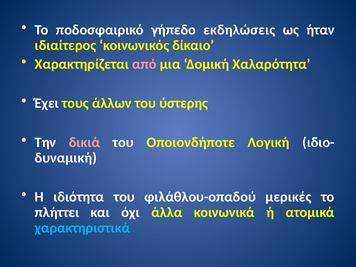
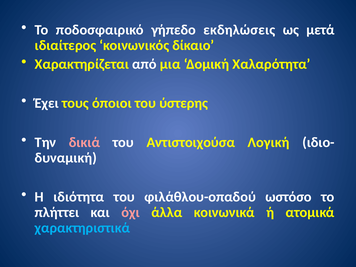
ήταν: ήταν -> μετά (321, 30)
από colour: pink -> white (144, 64)
άλλων: άλλων -> όποιοι (112, 103)
Οποιονδήποτε: Οποιονδήποτε -> Αντιστοιχούσα (191, 142)
μερικές: μερικές -> ωστόσο (289, 197)
όχι colour: white -> pink (131, 212)
